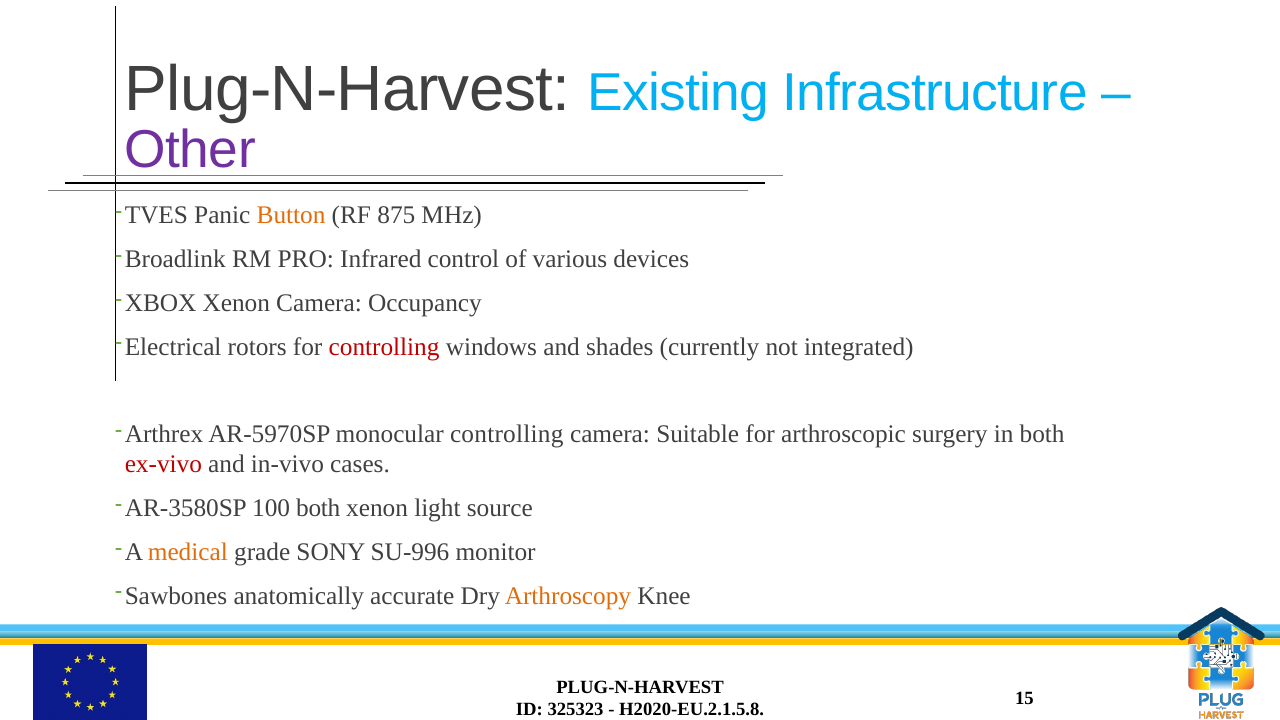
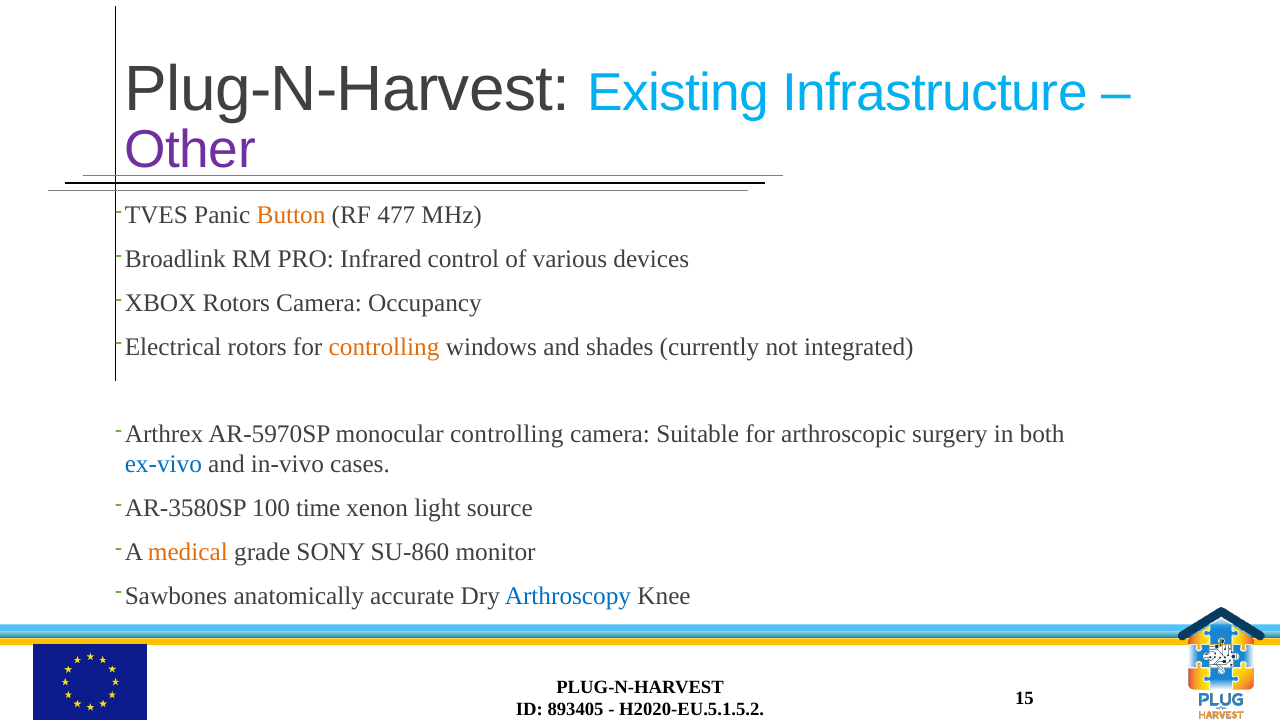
875: 875 -> 477 (396, 216)
XBOX Xenon: Xenon -> Rotors (236, 303)
controlling colour: red -> orange (384, 347)
ex-vivo colour: red -> blue (163, 465)
100 both: both -> time (318, 508)
SU-996: SU-996 -> SU-860 (410, 552)
Arthroscopy colour: orange -> blue (568, 596)
325323: 325323 -> 893405 (576, 710)
H2020-EU.2.1.5.8: H2020-EU.2.1.5.8 -> H2020-EU.5.1.5.2 (692, 710)
